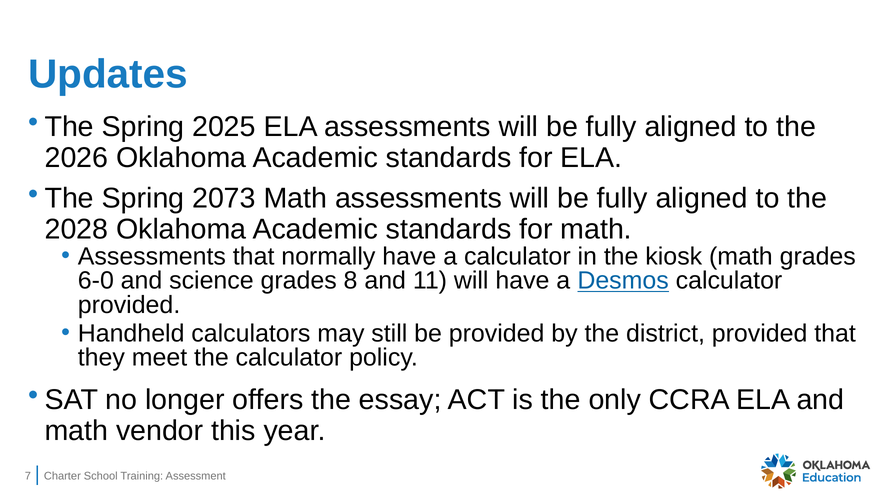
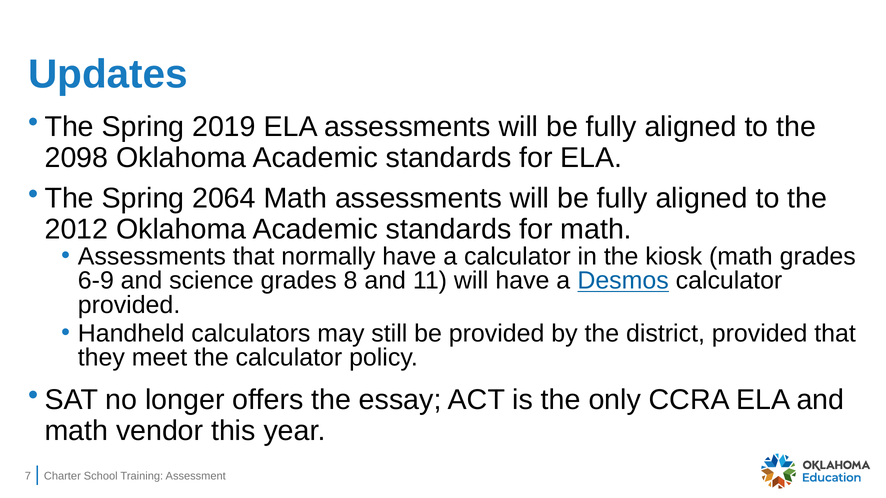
2025: 2025 -> 2019 (224, 127)
2026: 2026 -> 2098 (76, 158)
2073: 2073 -> 2064 (224, 199)
2028: 2028 -> 2012 (76, 230)
6-0: 6-0 -> 6-9 (96, 281)
